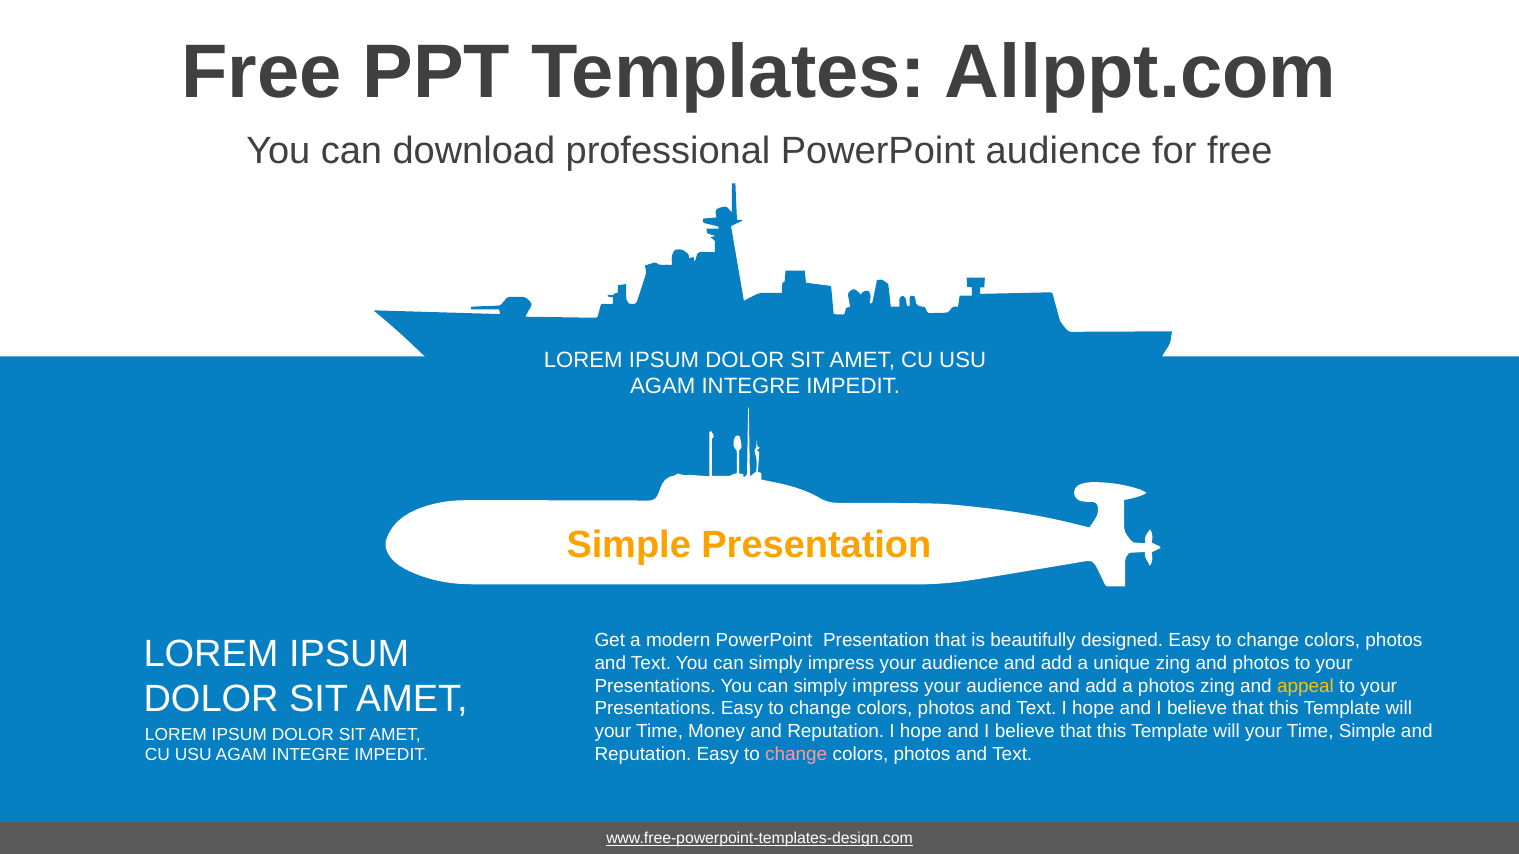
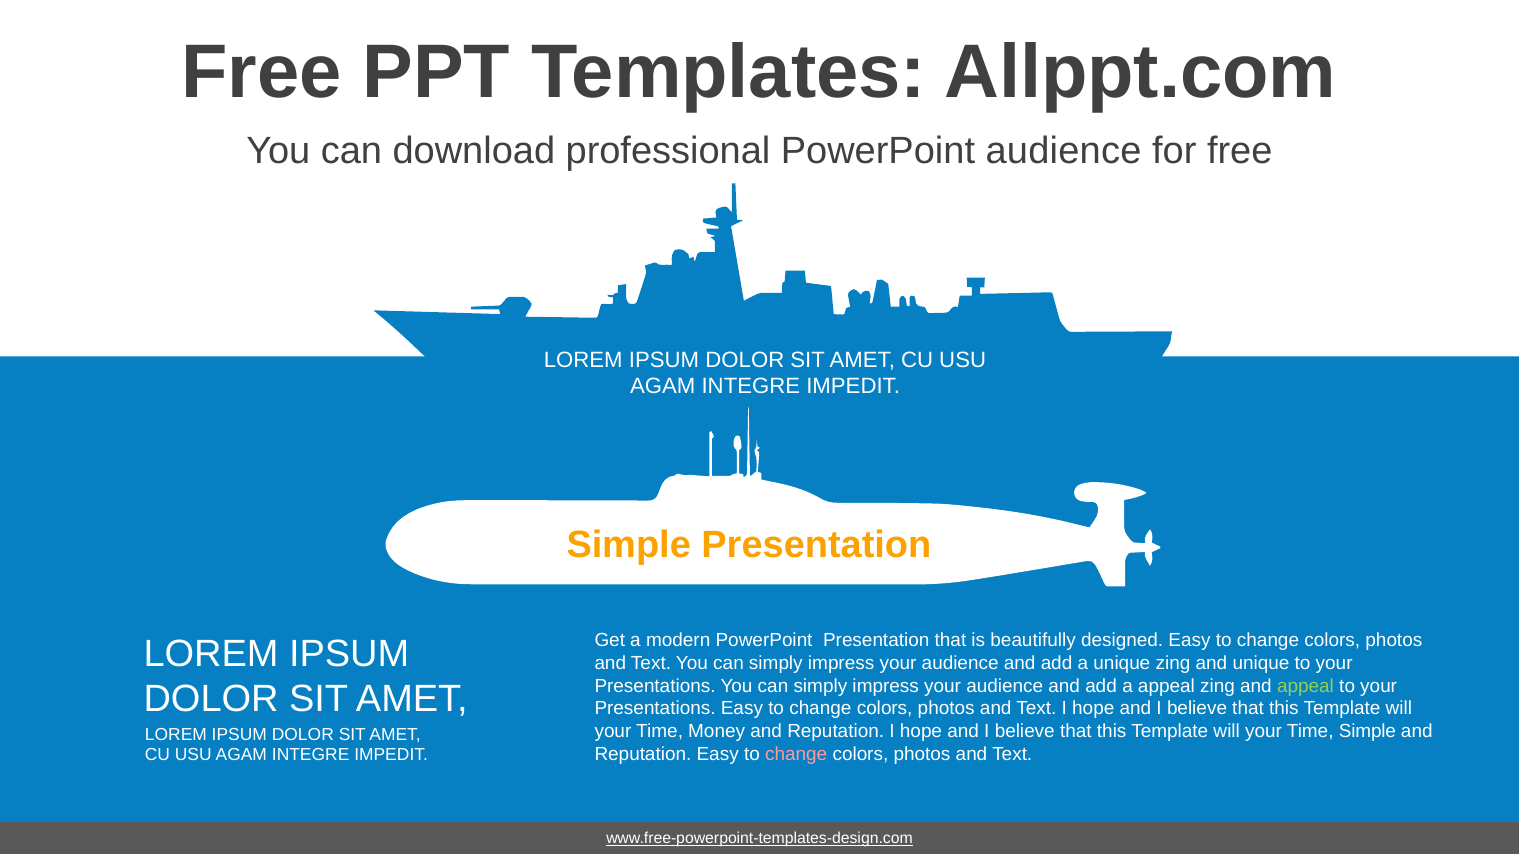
and photos: photos -> unique (1261, 663)
a photos: photos -> appeal (1166, 686)
appeal colour: yellow -> light green (1305, 686)
